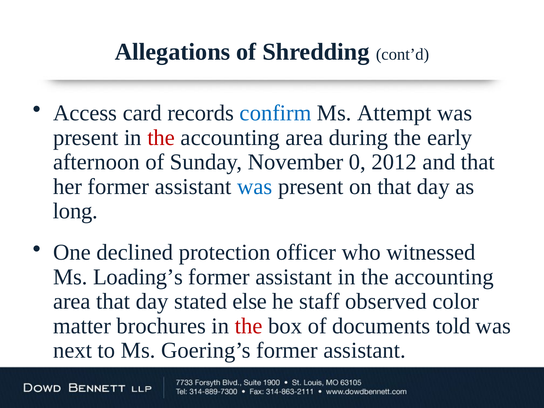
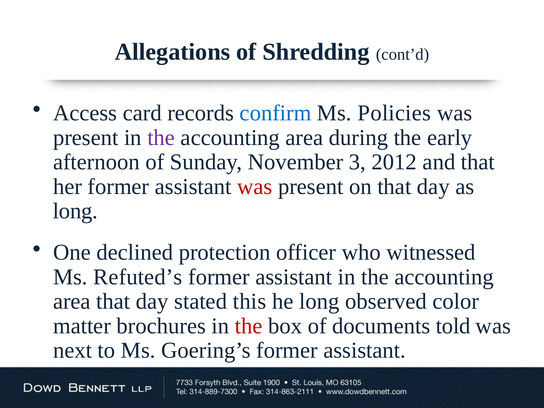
Attempt: Attempt -> Policies (394, 113)
the colour: red -> purple (161, 138)
0: 0 -> 3 (357, 162)
was colour: blue -> red (255, 187)
Loading’s: Loading’s -> Refuted’s (138, 277)
else: else -> this (250, 301)
he staff: staff -> long (319, 301)
